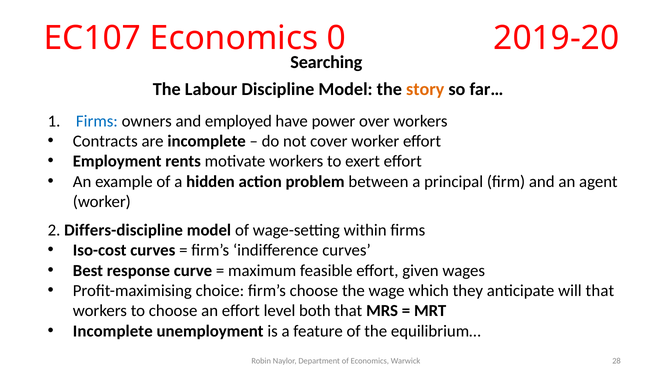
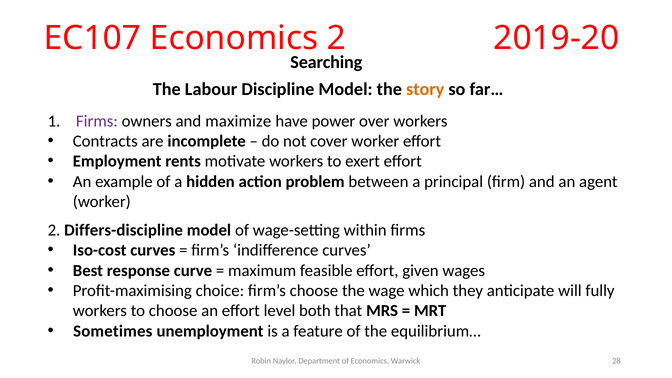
Economics 0: 0 -> 2 (337, 38)
Firms colour: blue -> purple (97, 121)
employed: employed -> maximize (238, 121)
will that: that -> fully (600, 291)
Incomplete: Incomplete -> Sometimes (113, 331)
